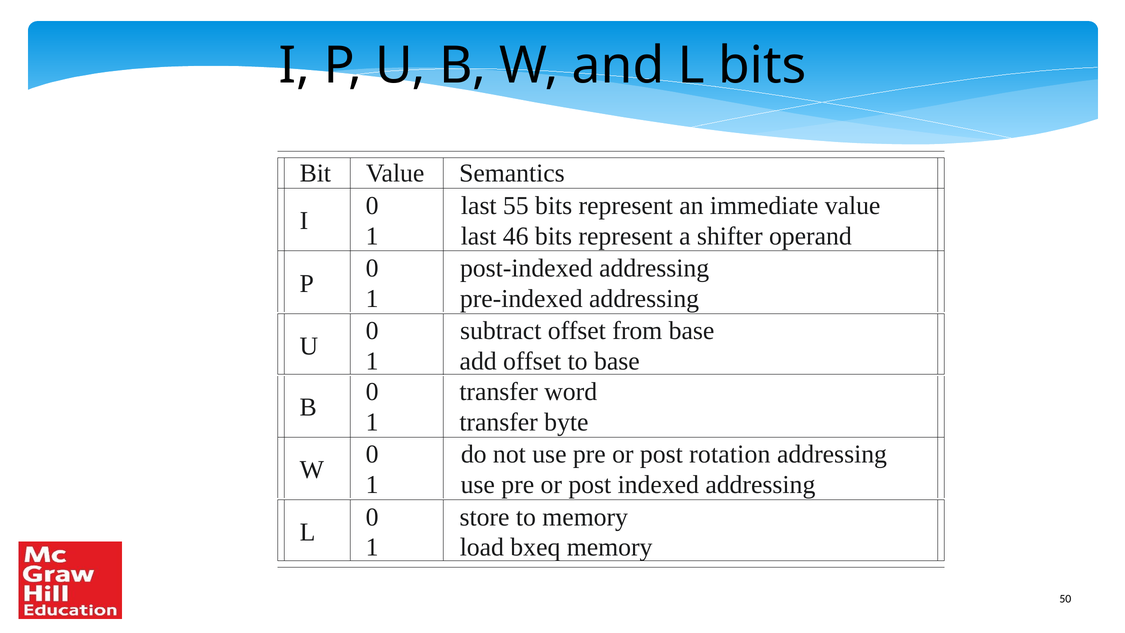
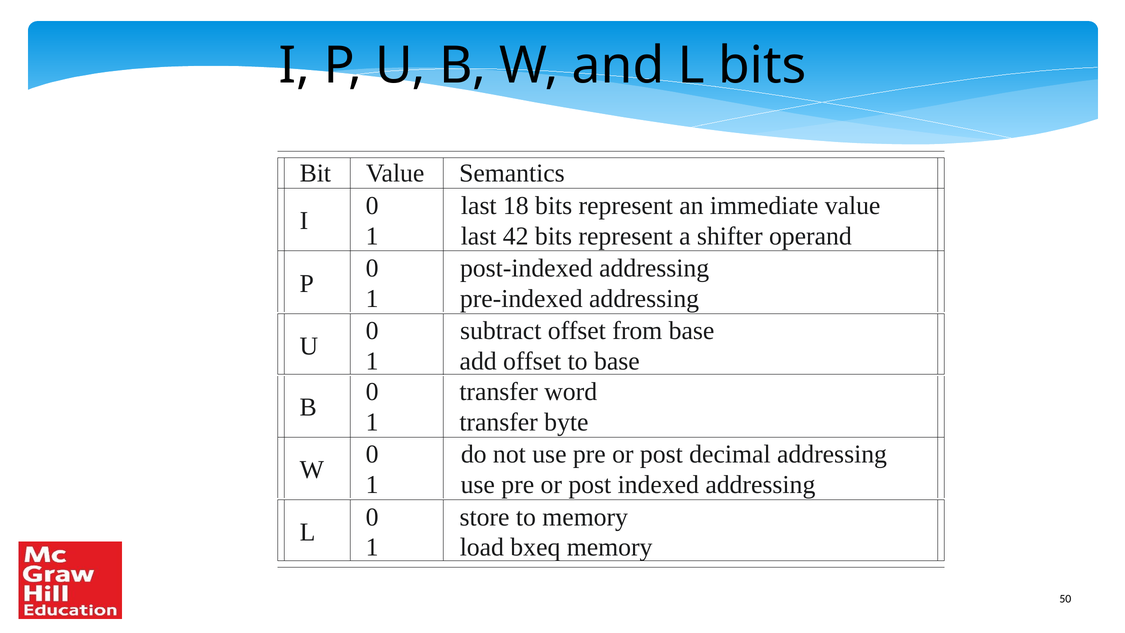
55: 55 -> 18 (516, 205)
46: 46 -> 42 (516, 236)
rotation: rotation -> decimal (730, 454)
